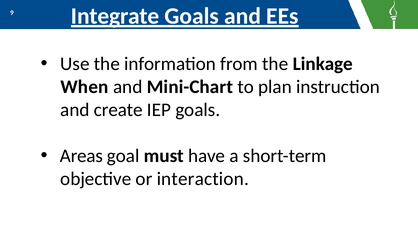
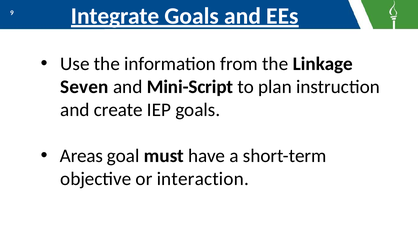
When: When -> Seven (84, 87)
Mini-Chart: Mini-Chart -> Mini-Script (190, 87)
